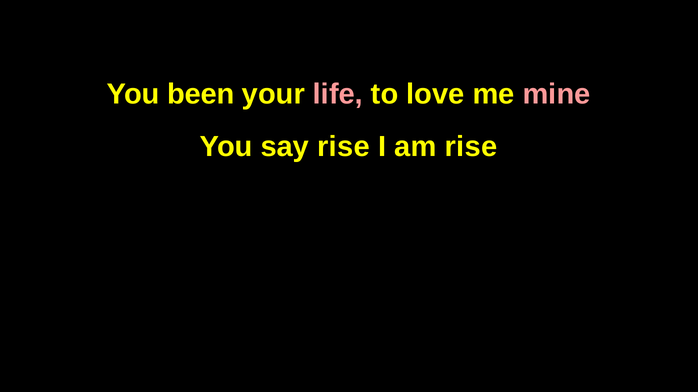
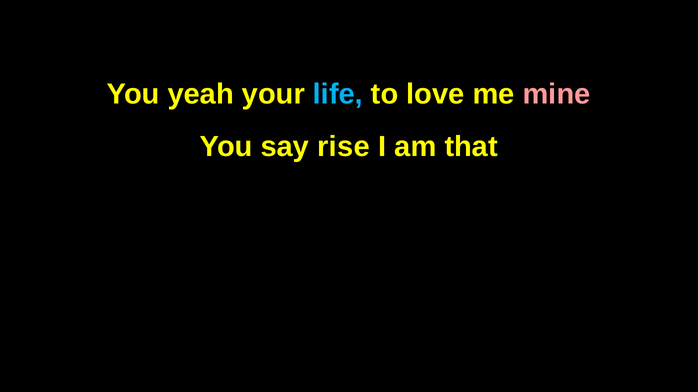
been: been -> yeah (201, 95)
life colour: pink -> light blue (338, 95)
am rise: rise -> that (471, 147)
